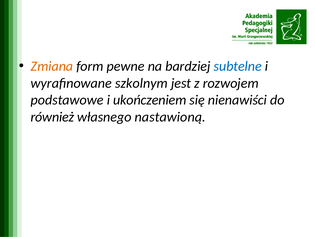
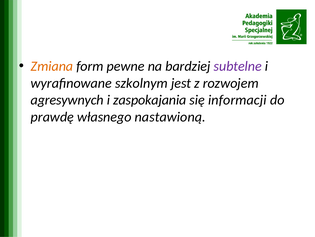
subtelne colour: blue -> purple (238, 66)
podstawowe: podstawowe -> agresywnych (67, 100)
ukończeniem: ukończeniem -> zaspokajania (150, 100)
nienawiści: nienawiści -> informacji (237, 100)
również: również -> prawdę (52, 117)
